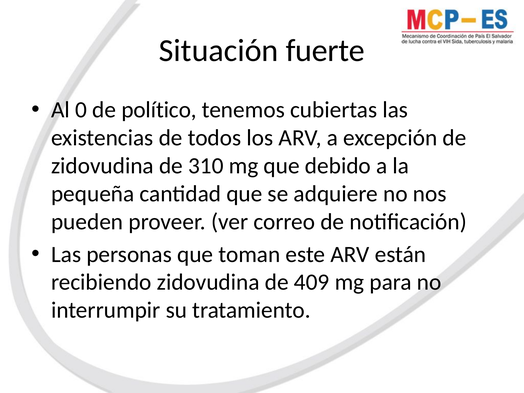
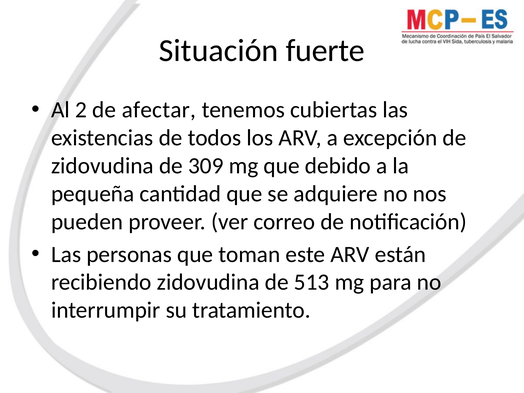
0: 0 -> 2 (81, 110)
político: político -> afectar (159, 110)
310: 310 -> 309 (206, 166)
409: 409 -> 513 (312, 282)
